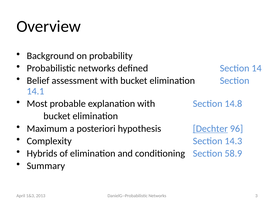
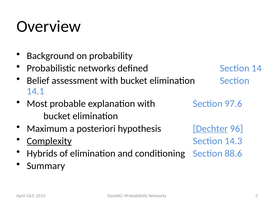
14.8: 14.8 -> 97.6 (233, 104)
Complexity underline: none -> present (49, 141)
58.9: 58.9 -> 88.6 (233, 154)
